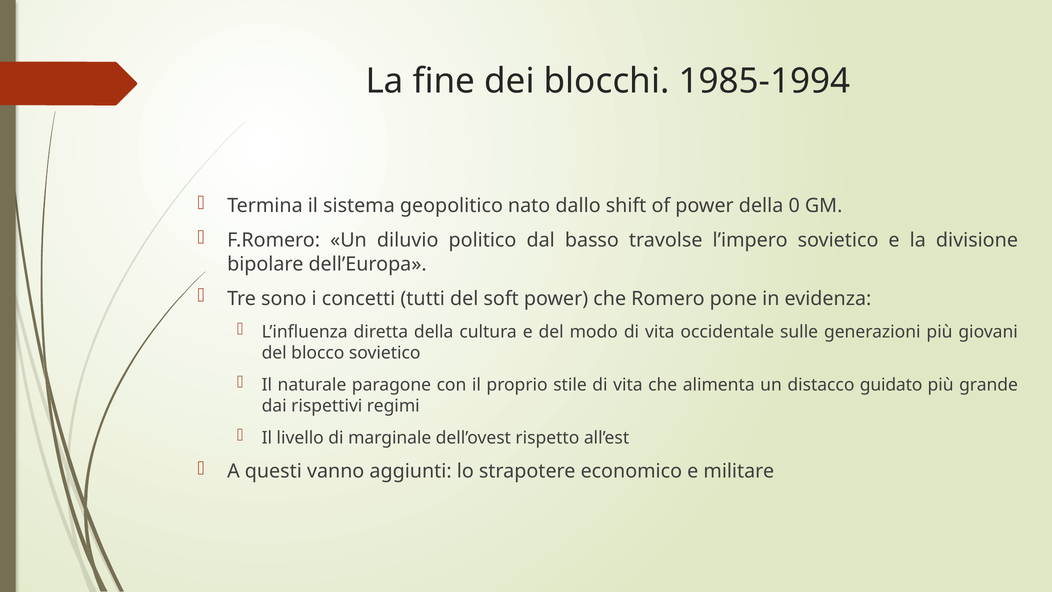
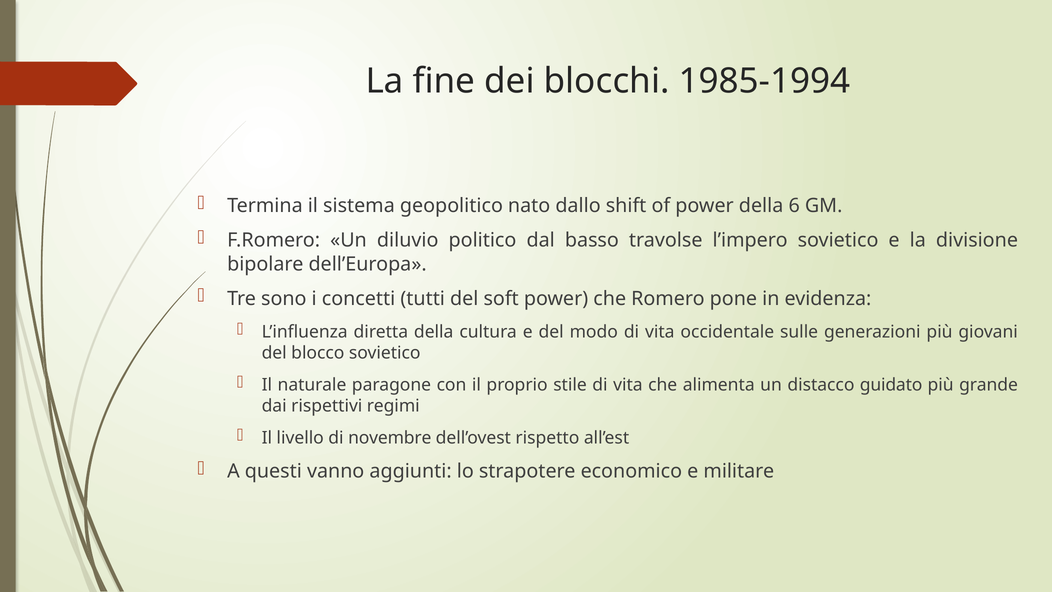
0: 0 -> 6 (794, 206)
marginale: marginale -> novembre (390, 438)
